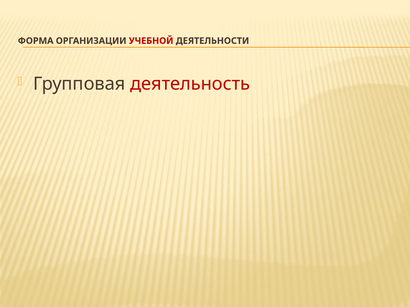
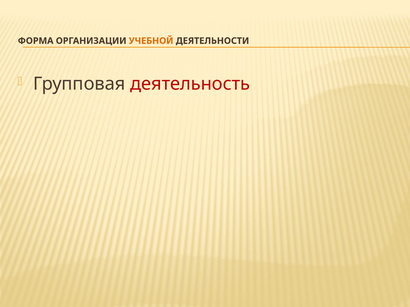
УЧЕБНОЙ colour: red -> orange (151, 41)
